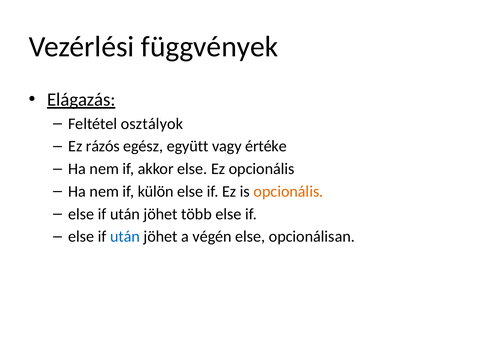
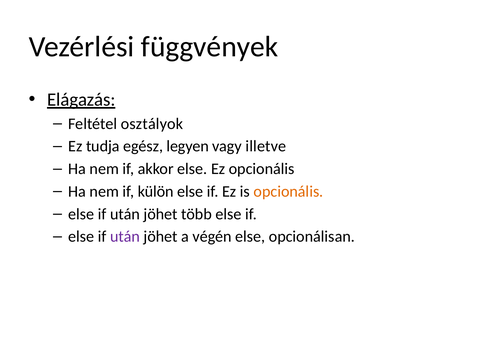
rázós: rázós -> tudja (103, 146)
együtt: együtt -> legyen (188, 146)
értéke: értéke -> illetve (266, 146)
után colour: blue -> purple (125, 236)
